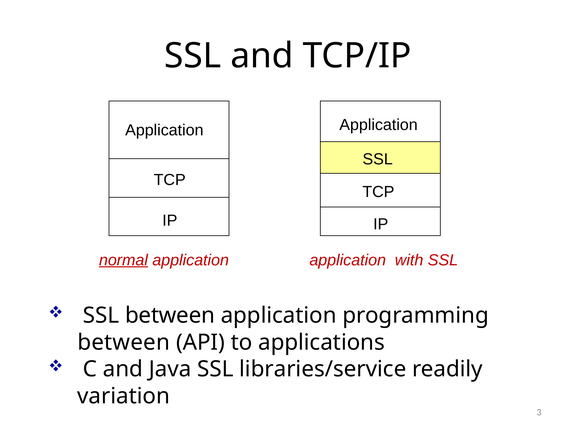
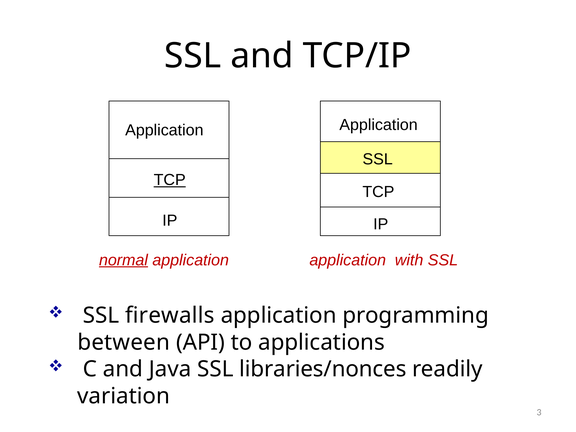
TCP underline: none -> present (170, 180)
SSL between: between -> firewalls (170, 315)
libraries/service: libraries/service -> libraries/nonces (323, 369)
